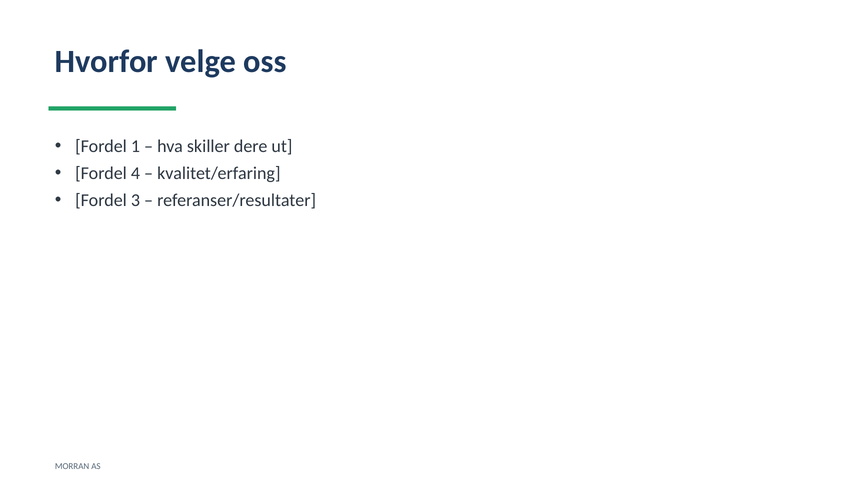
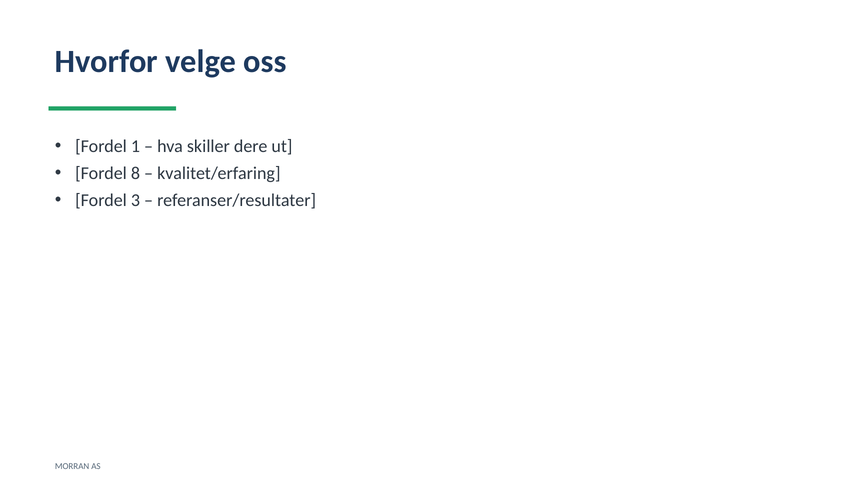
4: 4 -> 8 (135, 173)
